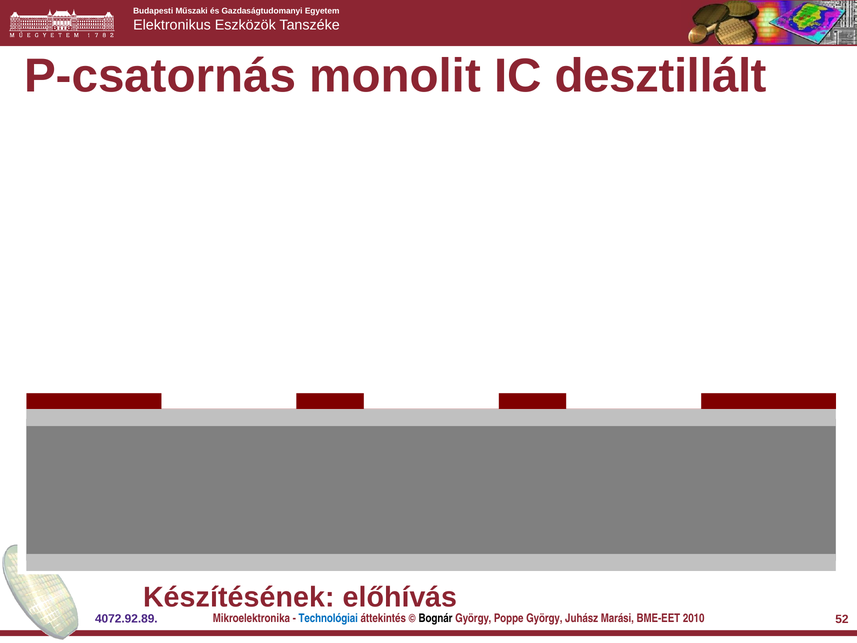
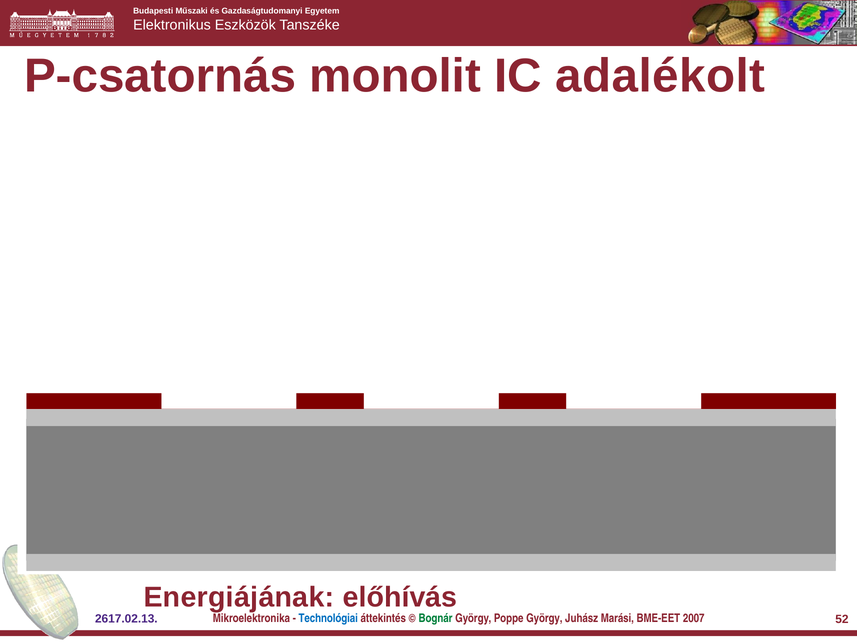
desztillált: desztillált -> adalékolt (660, 76)
Készítésének: Készítésének -> Energiájának (239, 597)
4072.92.89: 4072.92.89 -> 2617.02.13 (126, 618)
Bognár colour: black -> green (436, 618)
2010: 2010 -> 2007 (694, 618)
